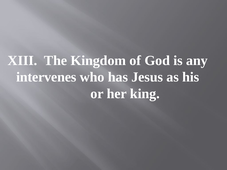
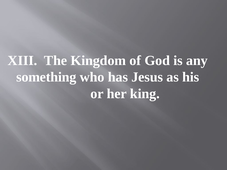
intervenes: intervenes -> something (46, 77)
